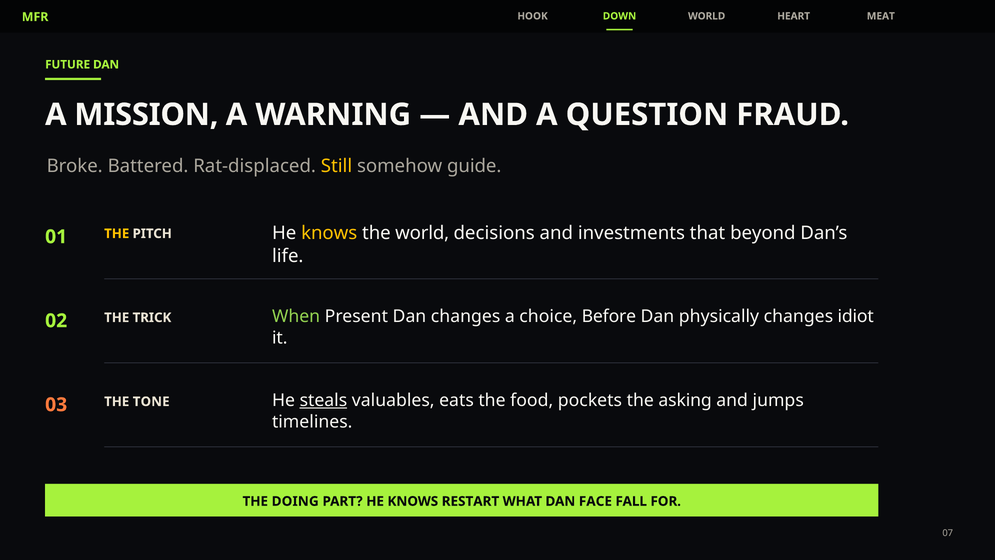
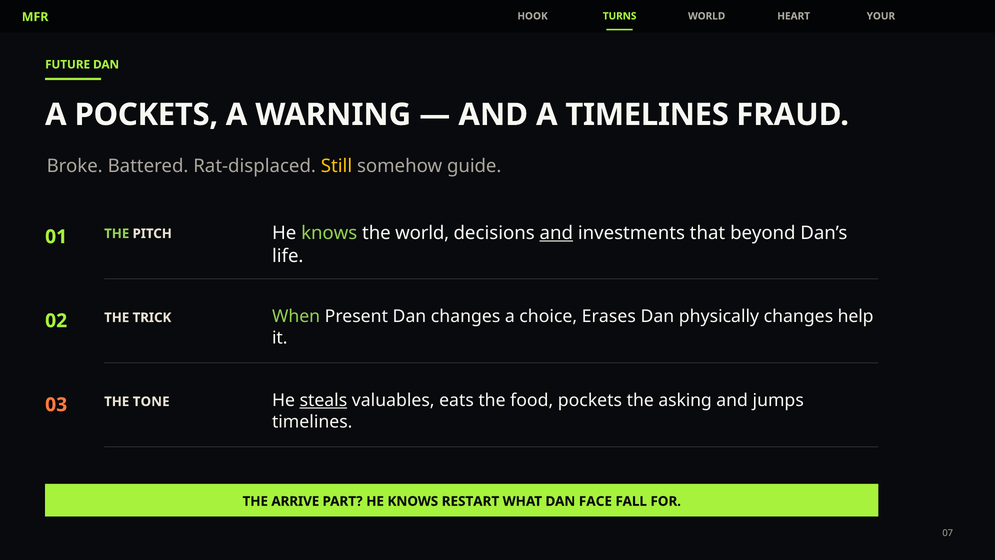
DOWN: DOWN -> TURNS (620, 16)
MEAT: MEAT -> YOUR (881, 16)
A MISSION: MISSION -> POCKETS (146, 115)
A QUESTION: QUESTION -> TIMELINES (647, 115)
THE colour: yellow -> light green (117, 234)
knows colour: yellow -> light green (329, 233)
and underline: none -> present (556, 233)
Before: Before -> Erases (609, 316)
idiot: idiot -> help (856, 316)
DOING: DOING -> ARRIVE (295, 501)
